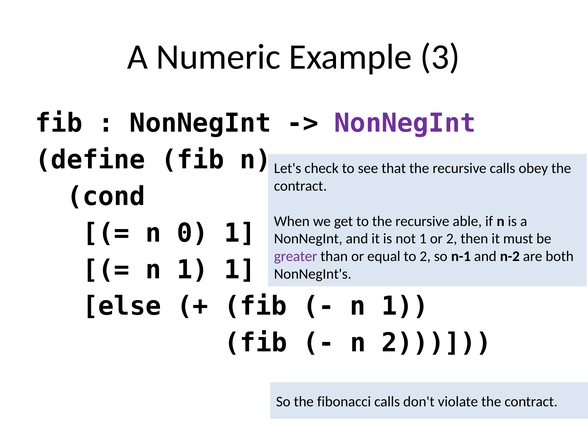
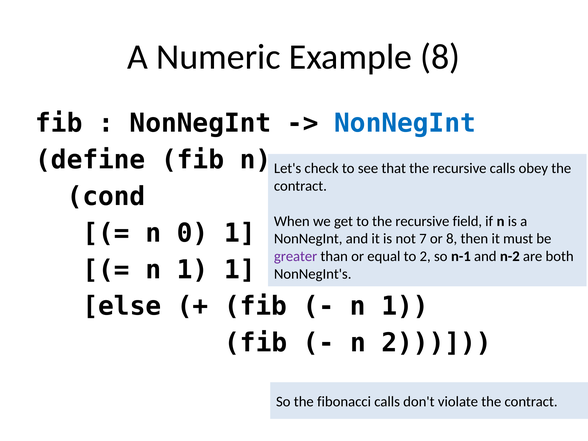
Example 3: 3 -> 8 (440, 57)
NonNegInt colour: purple -> blue (405, 123)
able: able -> field (467, 221)
not 1: 1 -> 7 (423, 239)
or 2: 2 -> 8 (452, 239)
